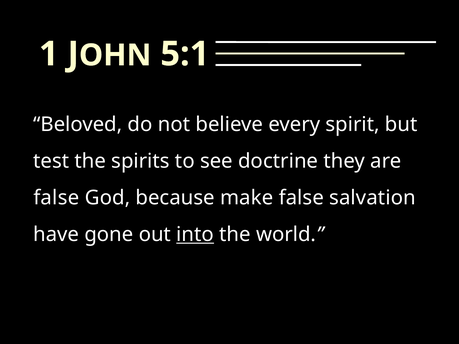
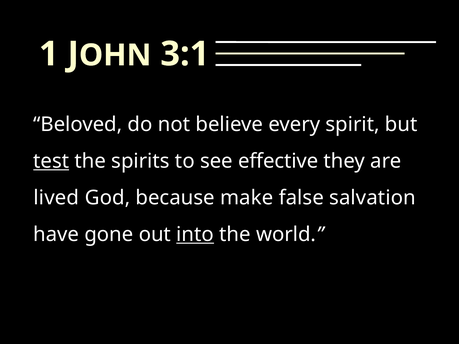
5:1: 5:1 -> 3:1 (185, 54)
test underline: none -> present (51, 161)
doctrine: doctrine -> effective (278, 161)
false: false -> lived (56, 198)
